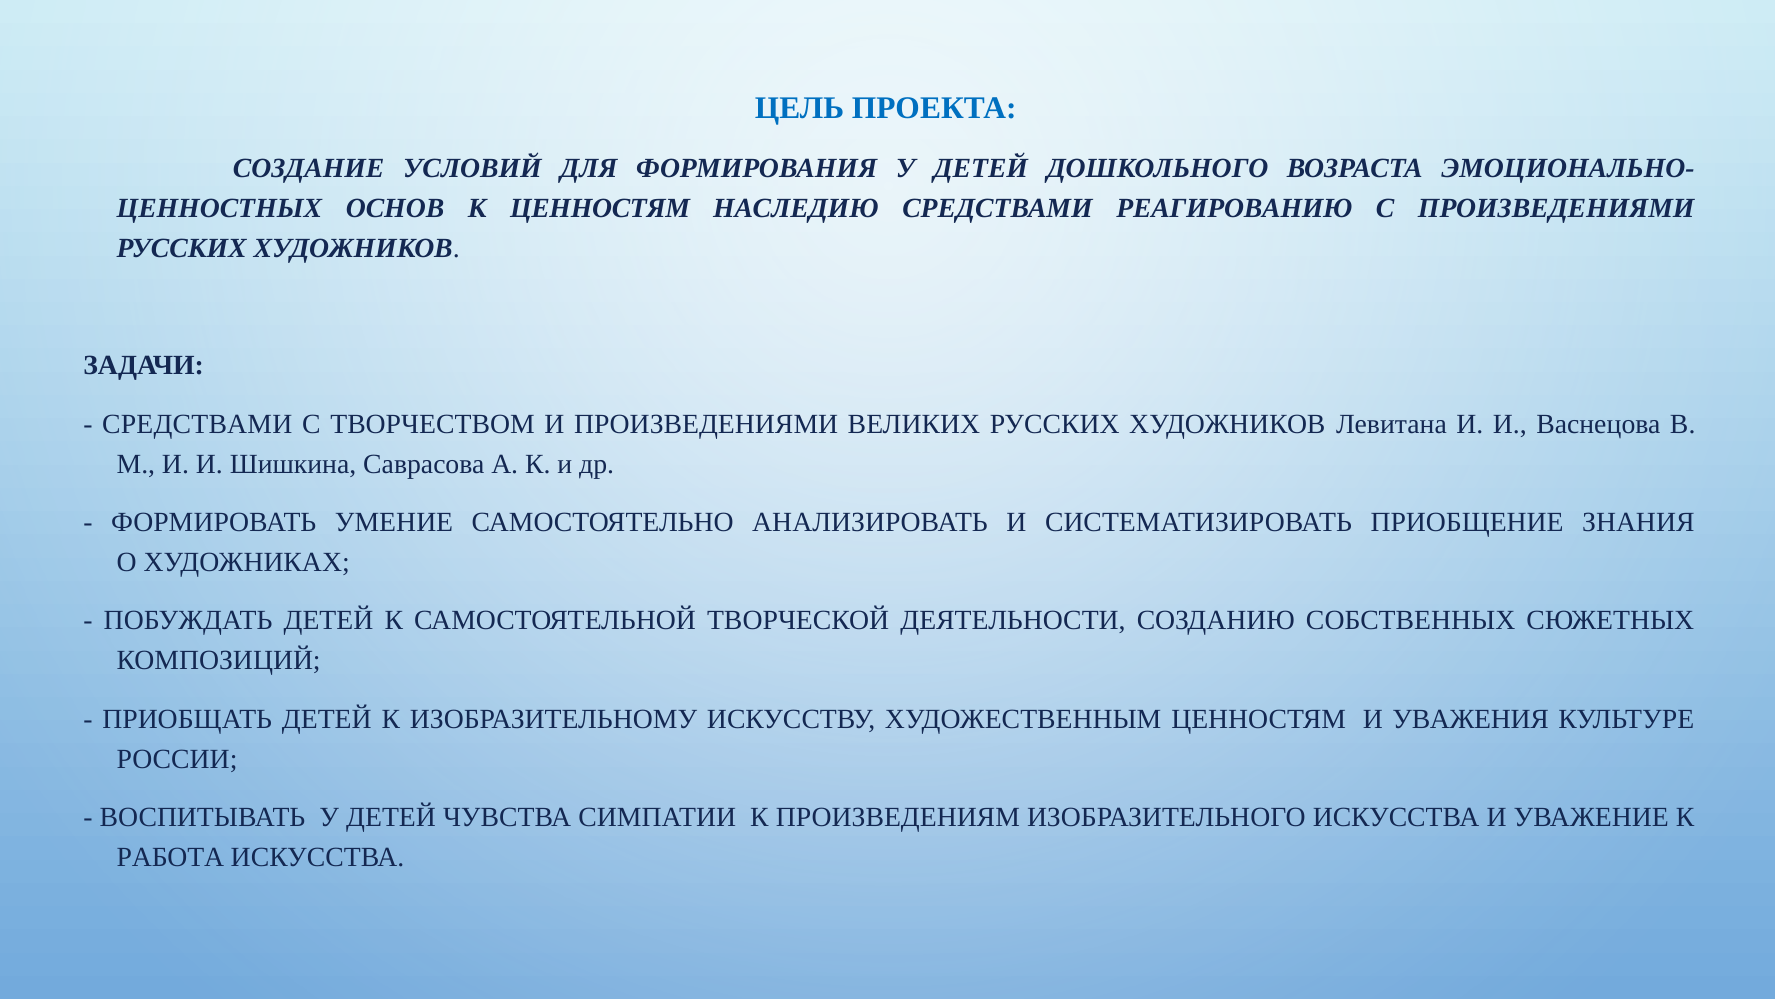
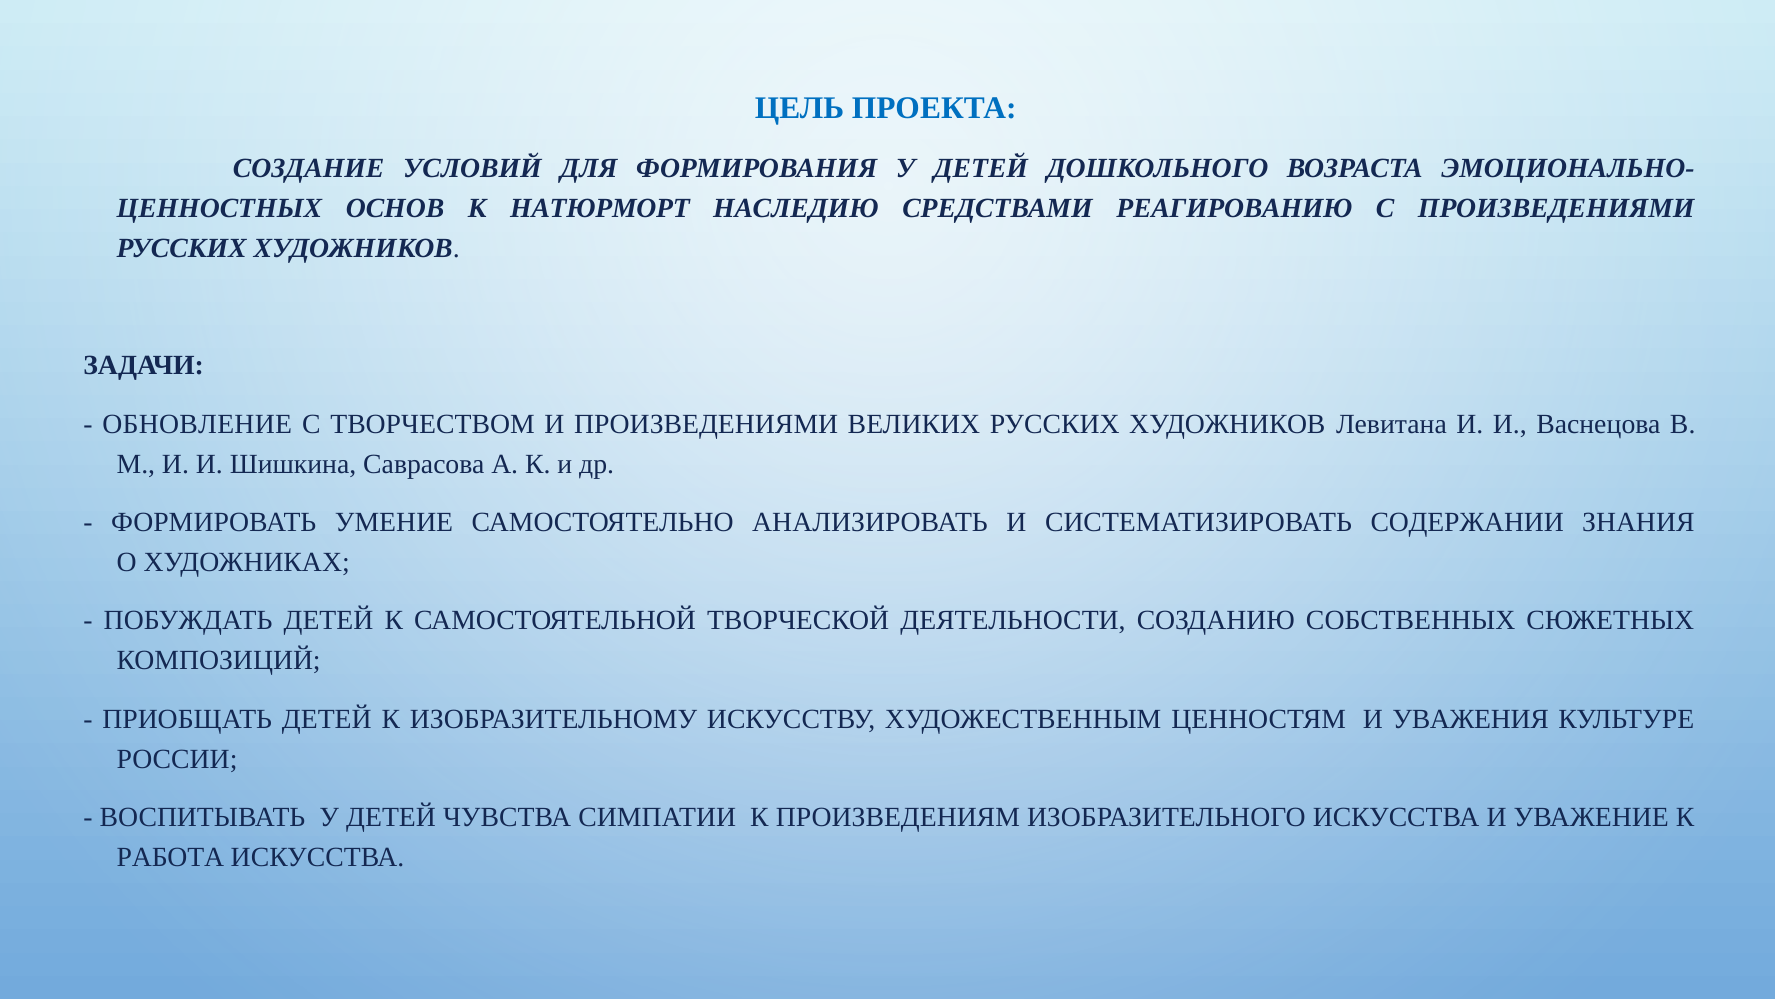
К ЦЕННОСТЯМ: ЦЕННОСТЯМ -> НАТЮРМОРТ (600, 208)
СРЕДСТВАМИ: СРЕДСТВАМИ -> ОБНОВЛЕНИЕ (197, 424)
ПРИОБЩЕНИЕ: ПРИОБЩЕНИЕ -> СОДЕРЖАНИИ (1467, 522)
